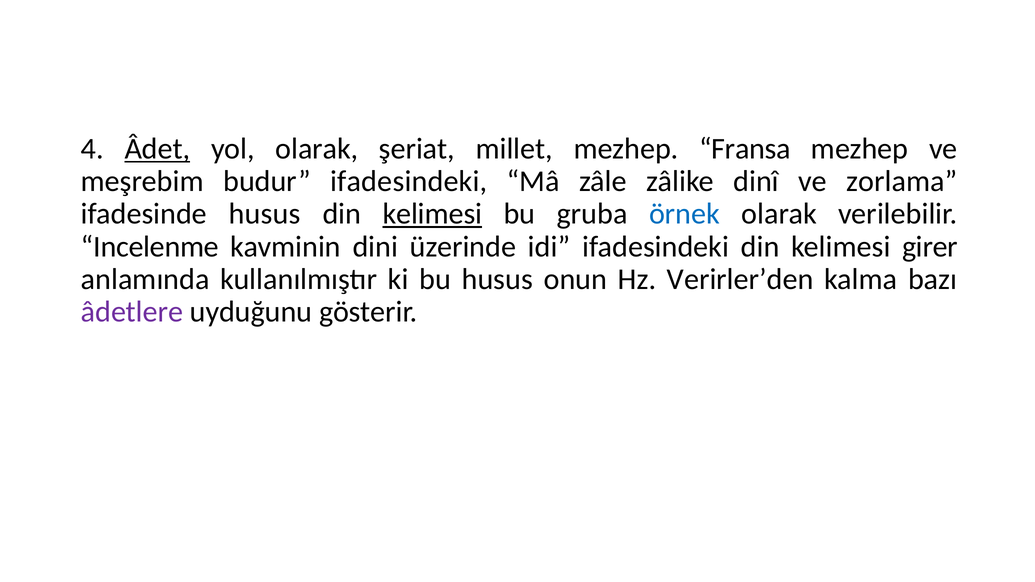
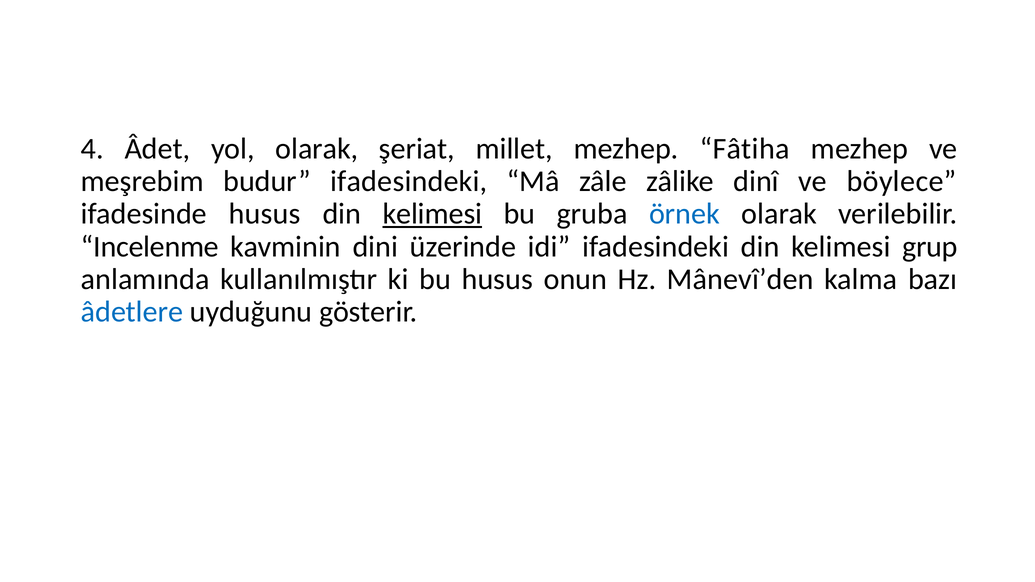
Âdet underline: present -> none (157, 149)
Fransa: Fransa -> Fâtiha (745, 149)
zorlama: zorlama -> böylece (902, 181)
girer: girer -> grup (930, 247)
Verirler’den: Verirler’den -> Mânevî’den (740, 279)
âdetlere colour: purple -> blue (132, 312)
